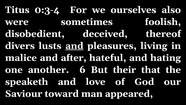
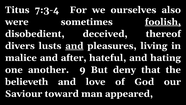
0:3-4: 0:3-4 -> 7:3-4 (47, 10)
foolish underline: none -> present (163, 22)
6: 6 -> 9 (82, 70)
their: their -> deny (124, 70)
speaketh: speaketh -> believeth (27, 82)
